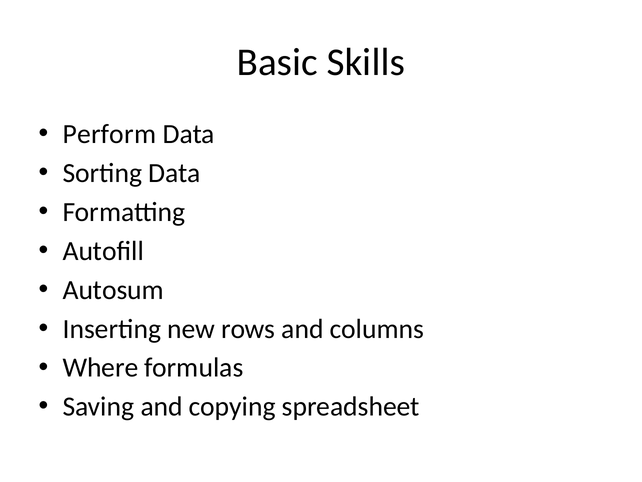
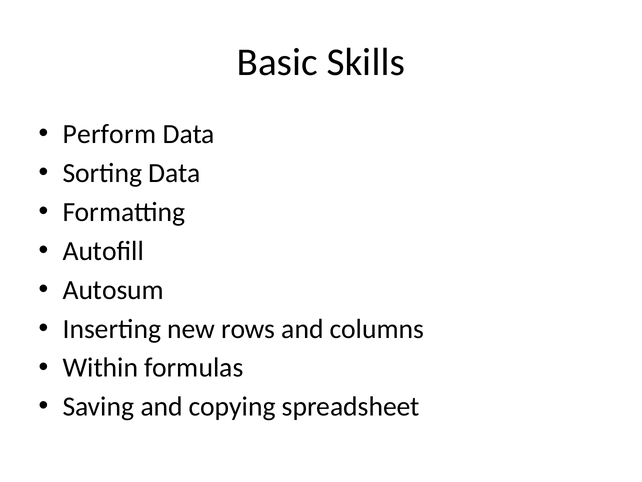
Where: Where -> Within (100, 367)
